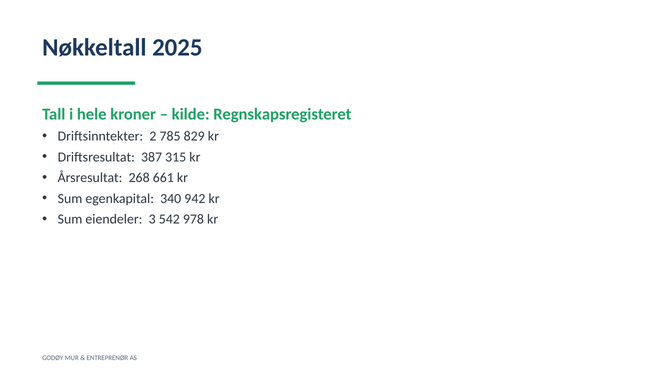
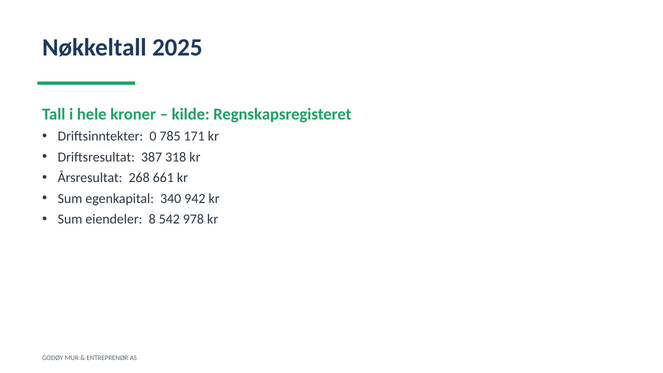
2: 2 -> 0 (153, 136)
829: 829 -> 171 (194, 136)
315: 315 -> 318 (176, 157)
3: 3 -> 8 (152, 219)
